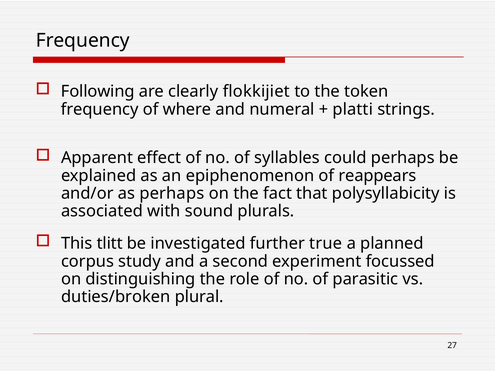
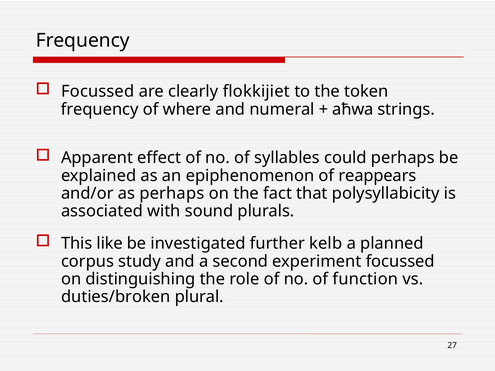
Following: Following -> Focussed (98, 92)
platti: platti -> aħwa (353, 109)
tlitt: tlitt -> like (110, 244)
true: true -> kelb (326, 244)
parasitic: parasitic -> function (365, 279)
